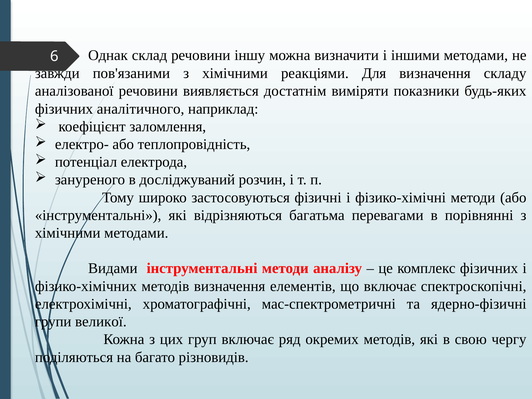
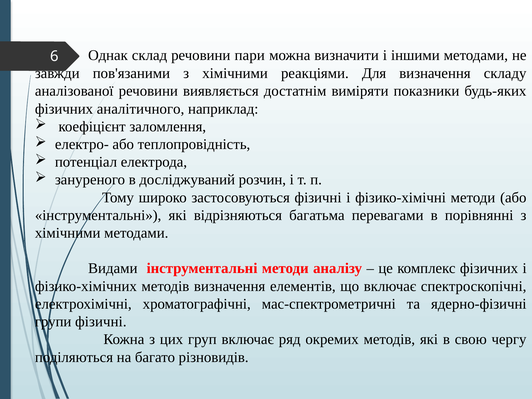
іншу: іншу -> пари (250, 55)
групи великої: великої -> фізичні (101, 322)
